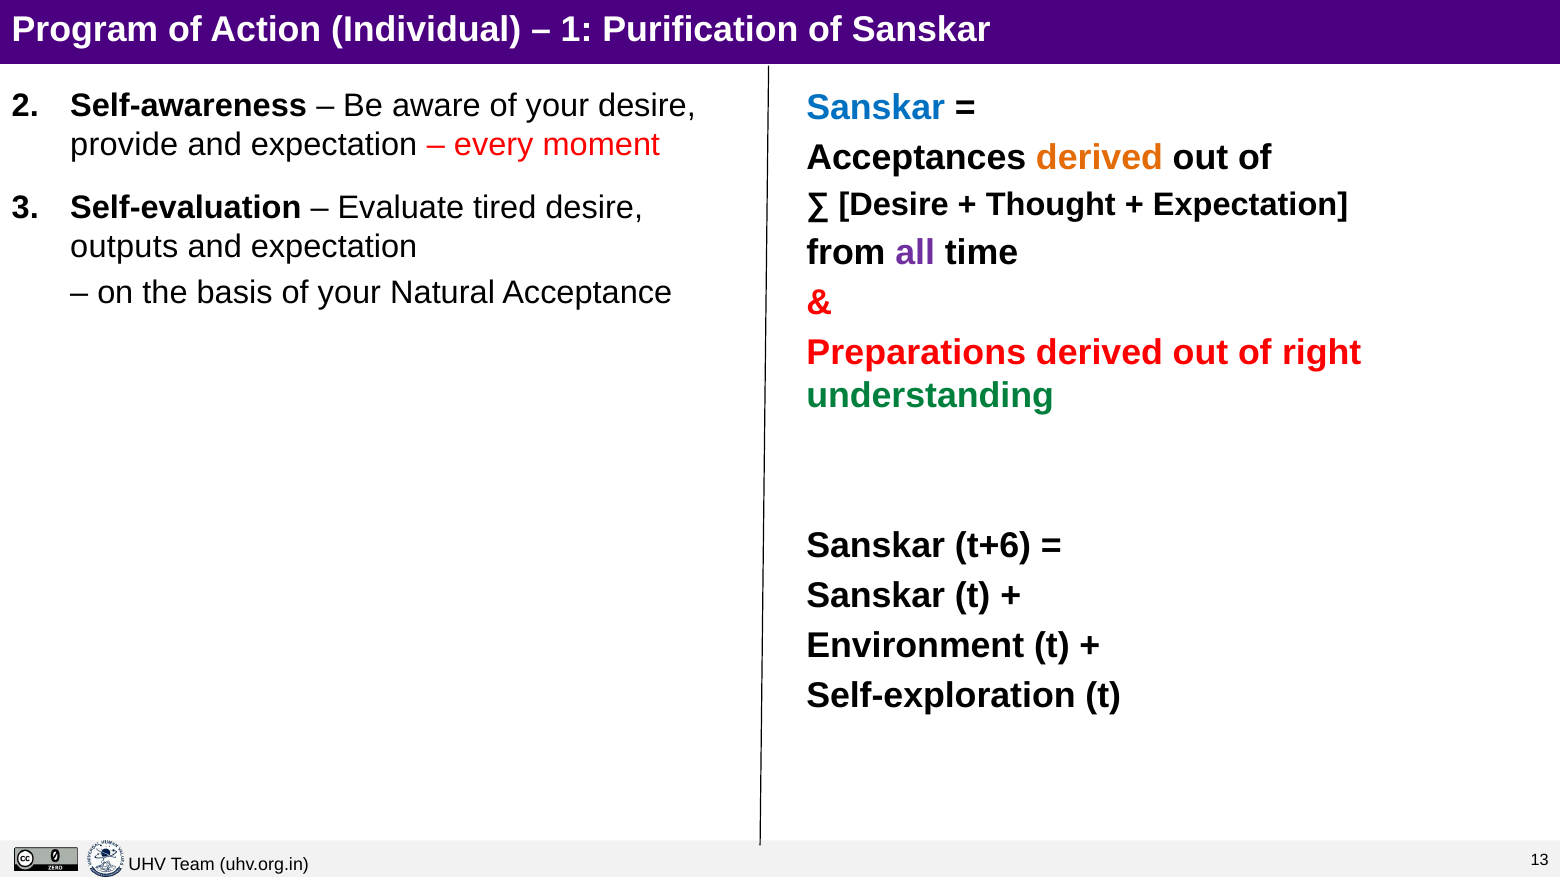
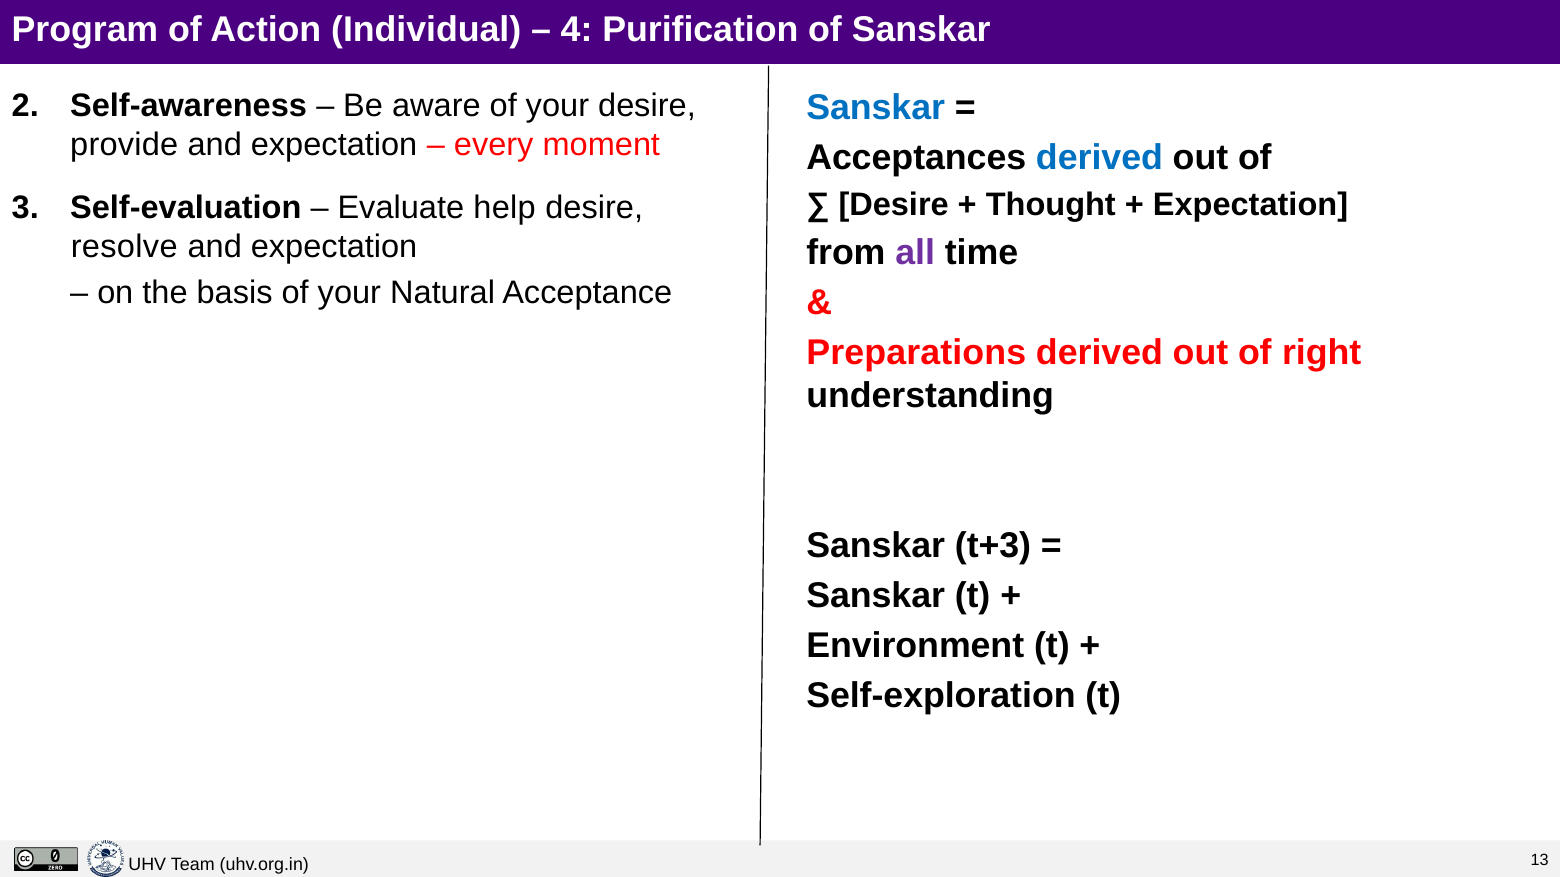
1: 1 -> 4 (577, 30)
derived colour: orange -> blue (1099, 158)
tired: tired -> help (505, 208)
outputs: outputs -> resolve (124, 247)
understanding colour: green -> black (930, 396)
t+6: t+6 -> t+3 (993, 546)
